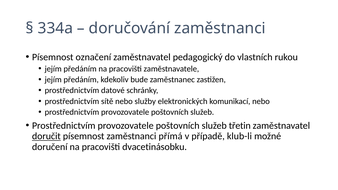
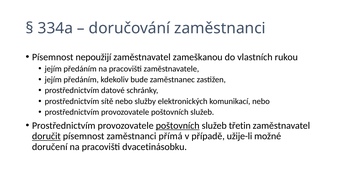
označení: označení -> nepoužijí (93, 57)
pedagogický: pedagogický -> zameškanou (198, 57)
poštovních underline: none -> present (178, 126)
klub-li: klub-li -> užije-li (240, 136)
